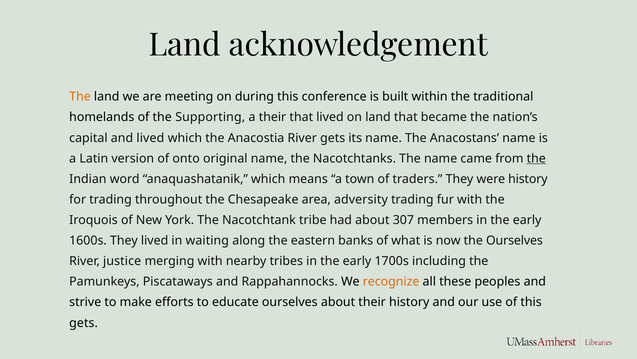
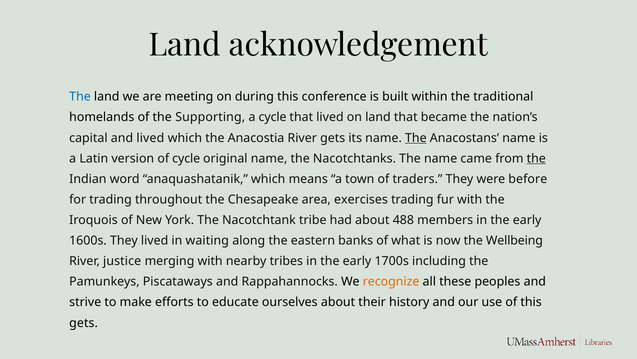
The colour: orange -> blue (80, 97)
a their: their -> cycle (273, 117)
The underline: none -> present (416, 138)
of onto: onto -> cycle (186, 158)
were history: history -> before (528, 179)
adversity: adversity -> exercises (361, 199)
307: 307 -> 488 (403, 220)
the Ourselves: Ourselves -> Wellbeing (514, 240)
